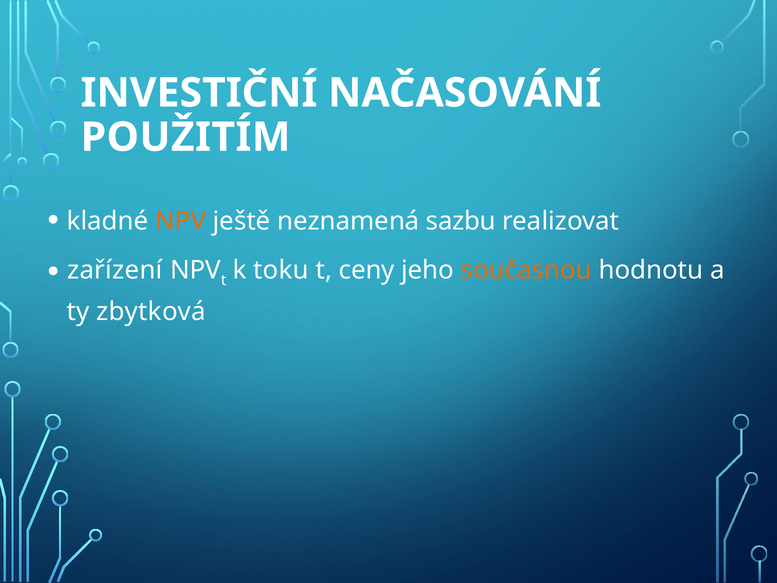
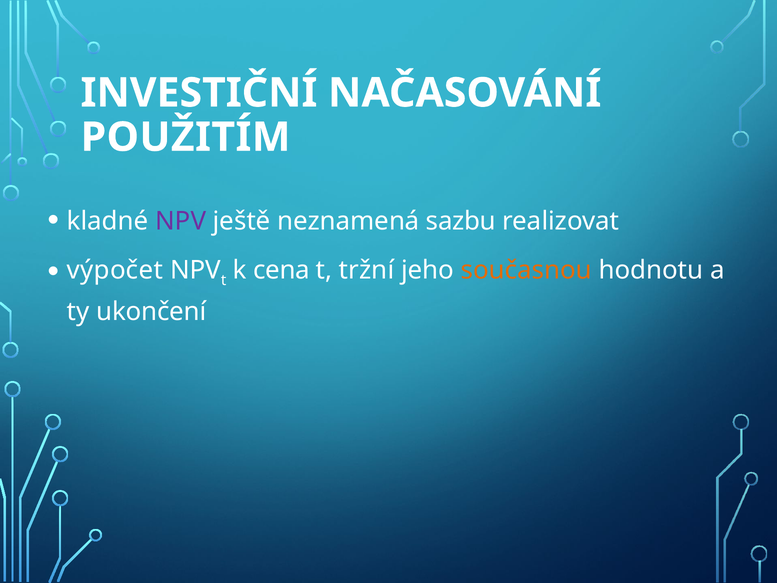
NPV colour: orange -> purple (181, 221)
zařízení: zařízení -> výpočet (115, 270)
toku: toku -> cena (281, 270)
ceny: ceny -> tržní (367, 270)
zbytková: zbytková -> ukončení (151, 311)
